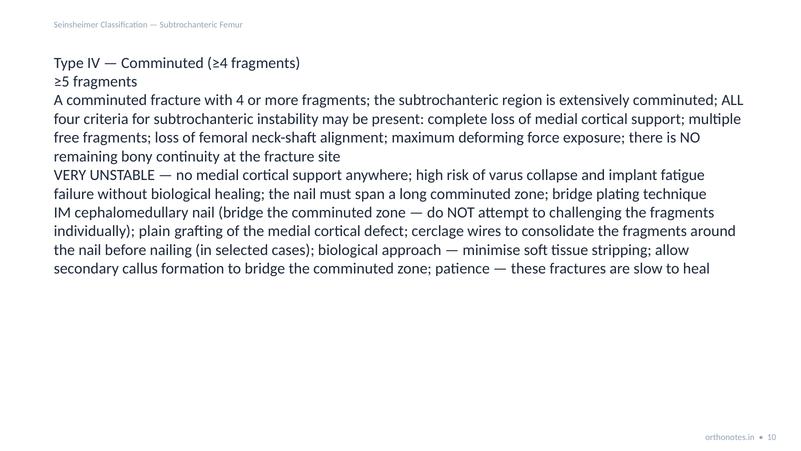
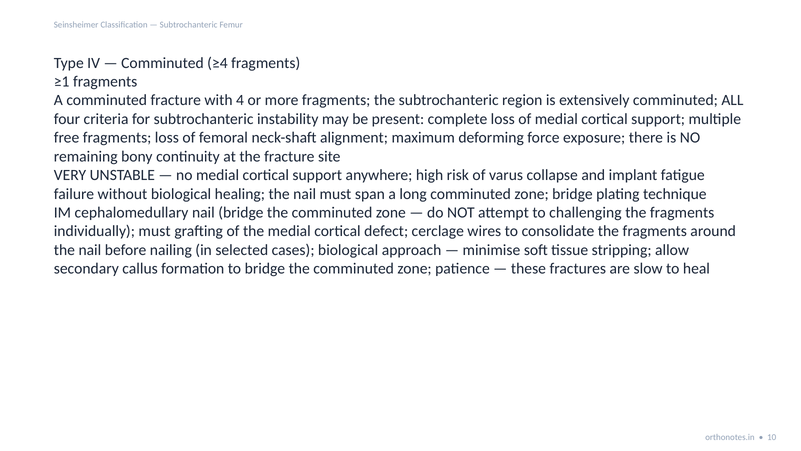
≥5: ≥5 -> ≥1 (62, 82)
individually plain: plain -> must (155, 231)
